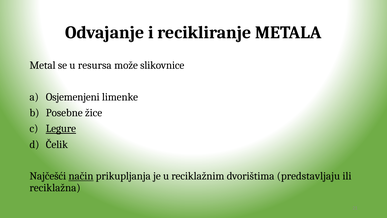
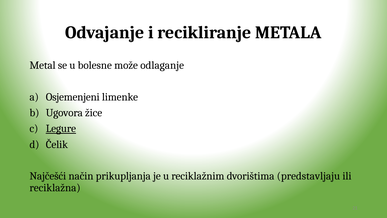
resursa: resursa -> bolesne (95, 65)
slikovnice: slikovnice -> odlaganje (162, 65)
Posebne: Posebne -> Ugovora (64, 113)
način underline: present -> none (81, 176)
